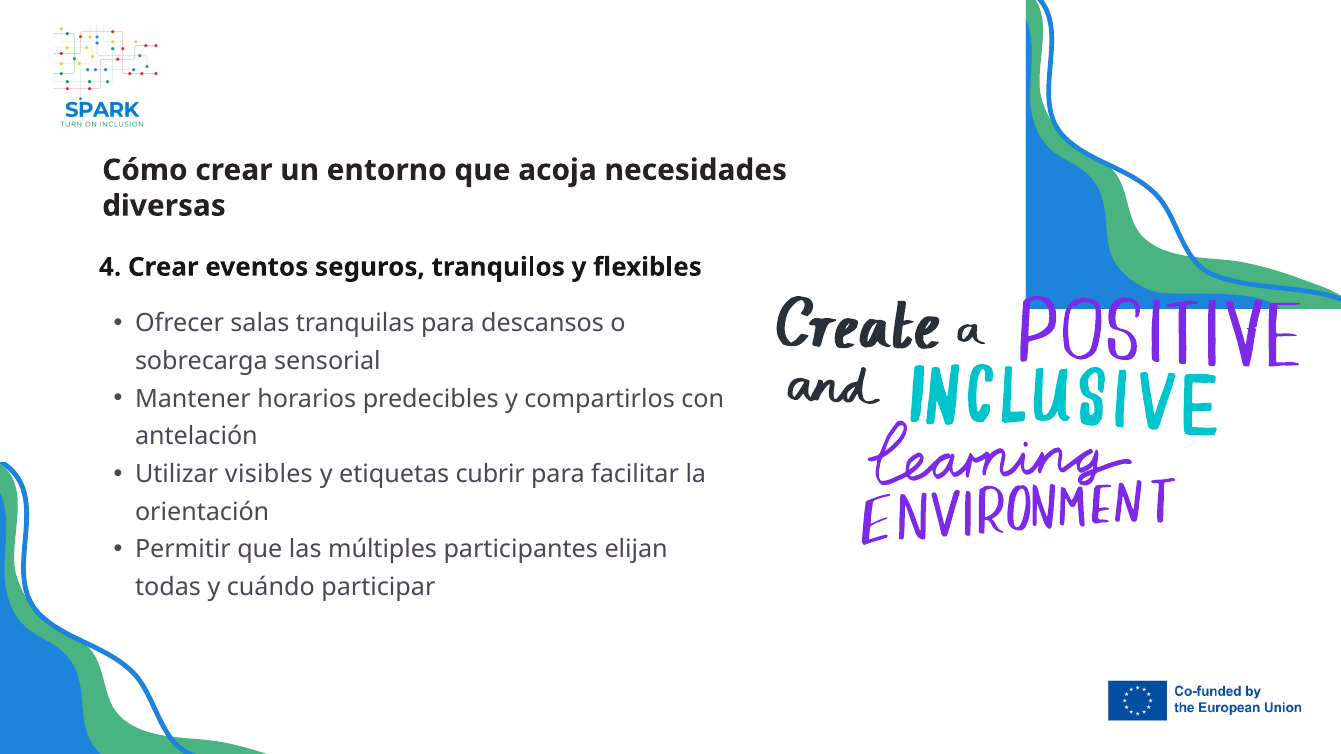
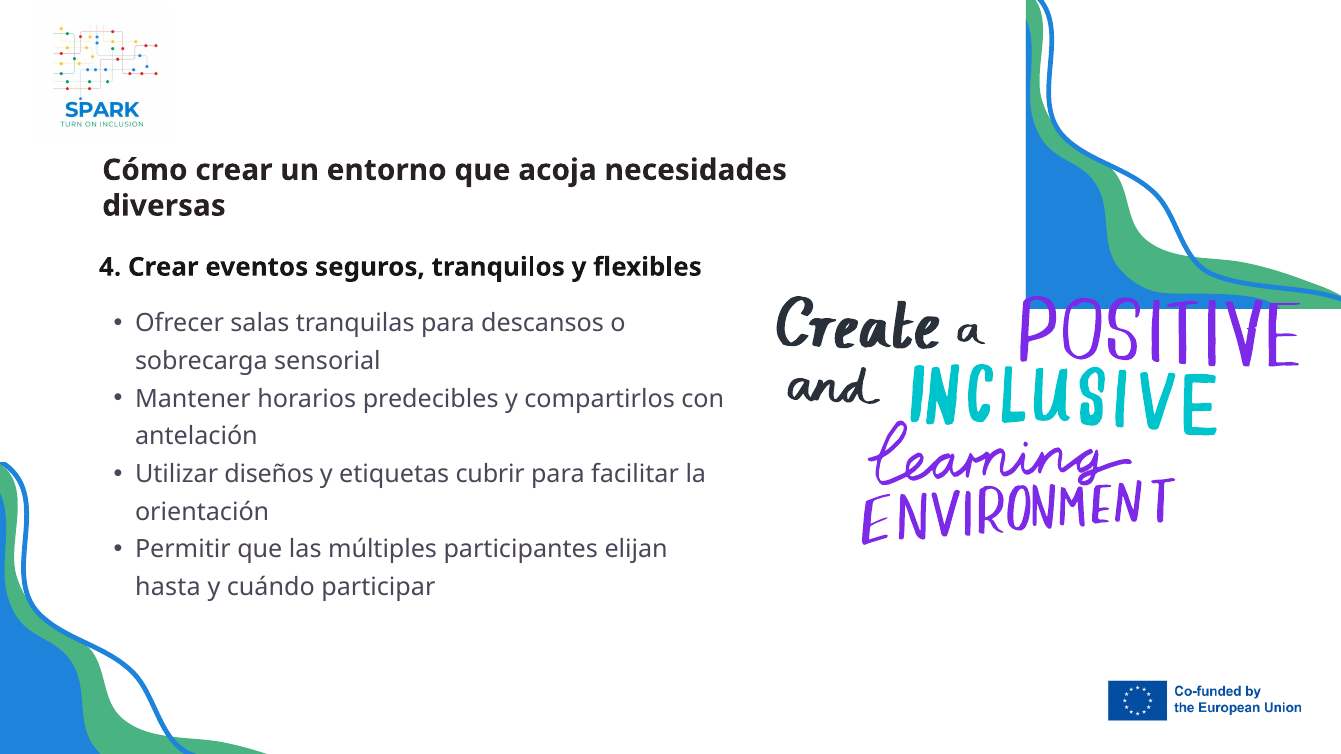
visibles: visibles -> diseños (269, 474)
todas: todas -> hasta (168, 588)
